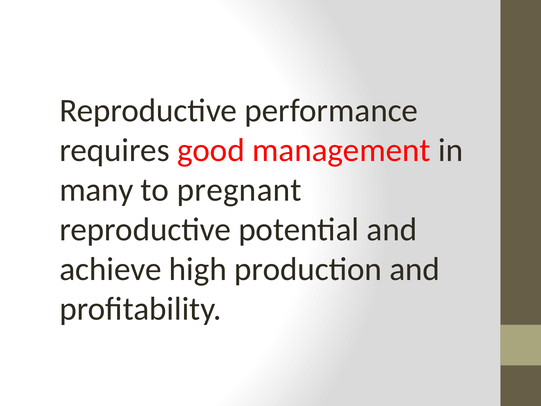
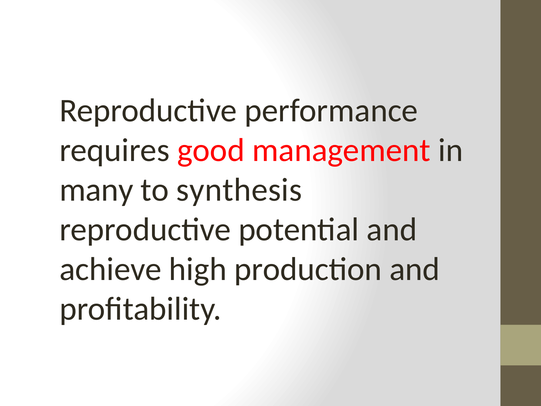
pregnant: pregnant -> synthesis (239, 190)
